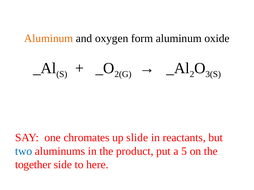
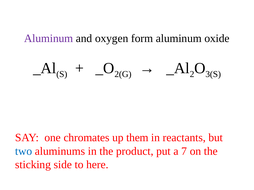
Aluminum colour: orange -> purple (49, 38)
slide: slide -> them (137, 138)
5: 5 -> 7 (184, 151)
together: together -> sticking (33, 165)
